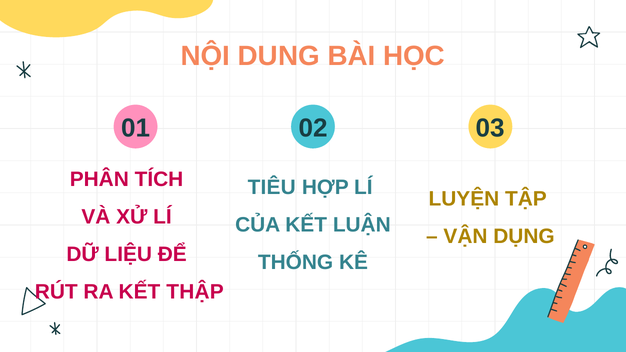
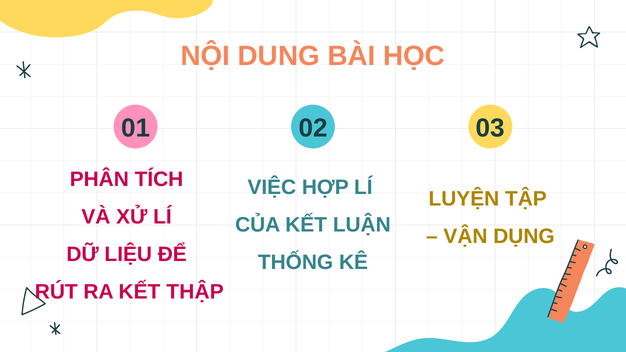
TIÊU: TIÊU -> VIỆC (272, 187)
